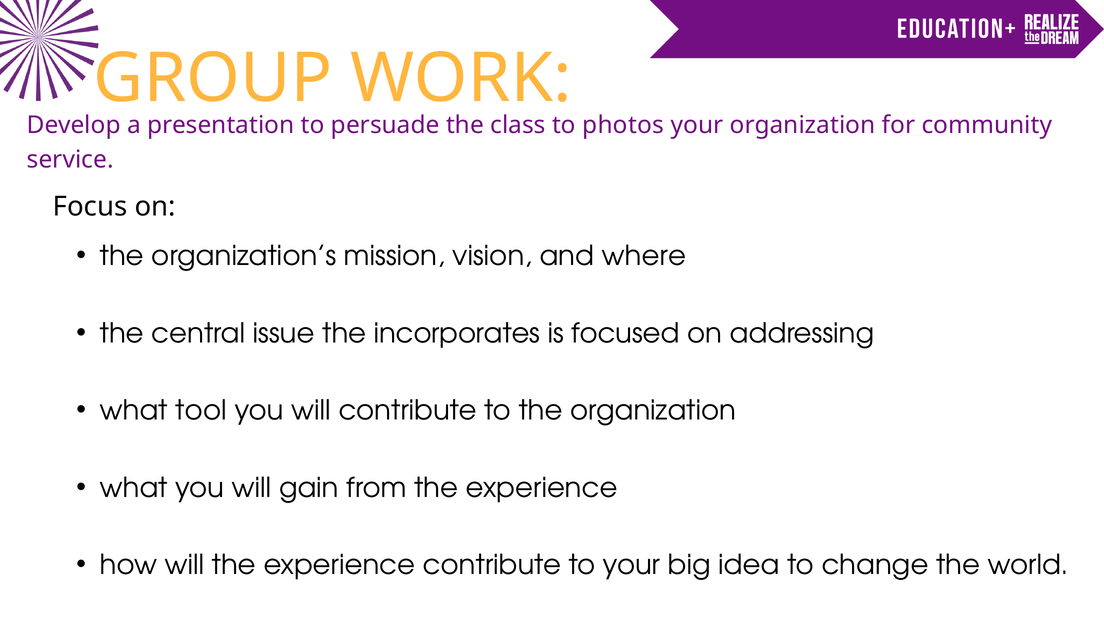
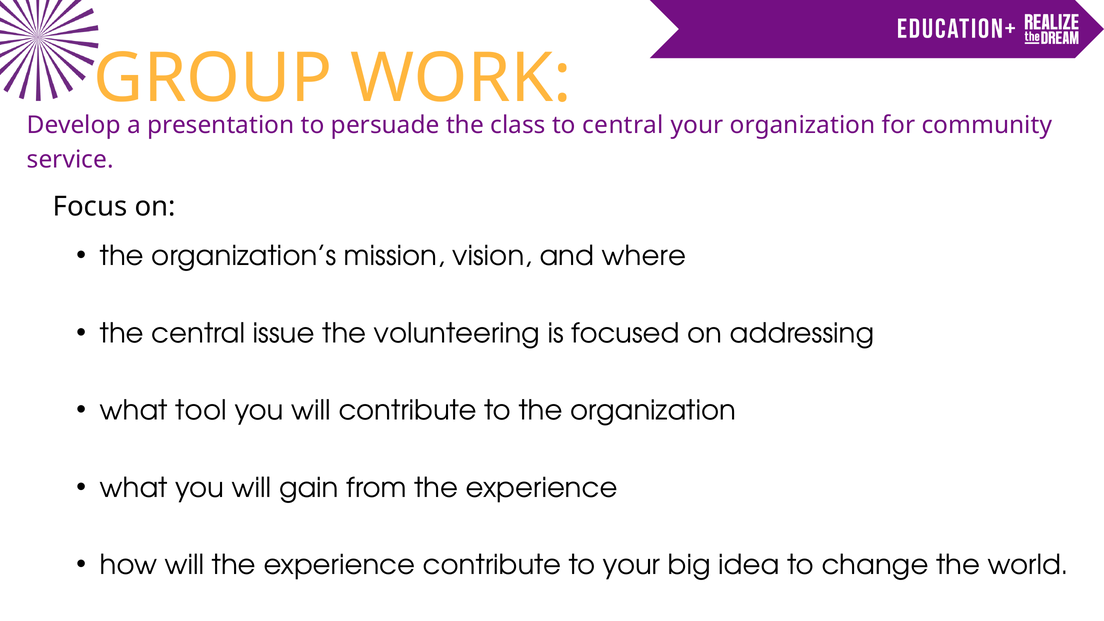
photos: photos -> central (623, 125)
incorporates: incorporates -> volunteering (457, 333)
